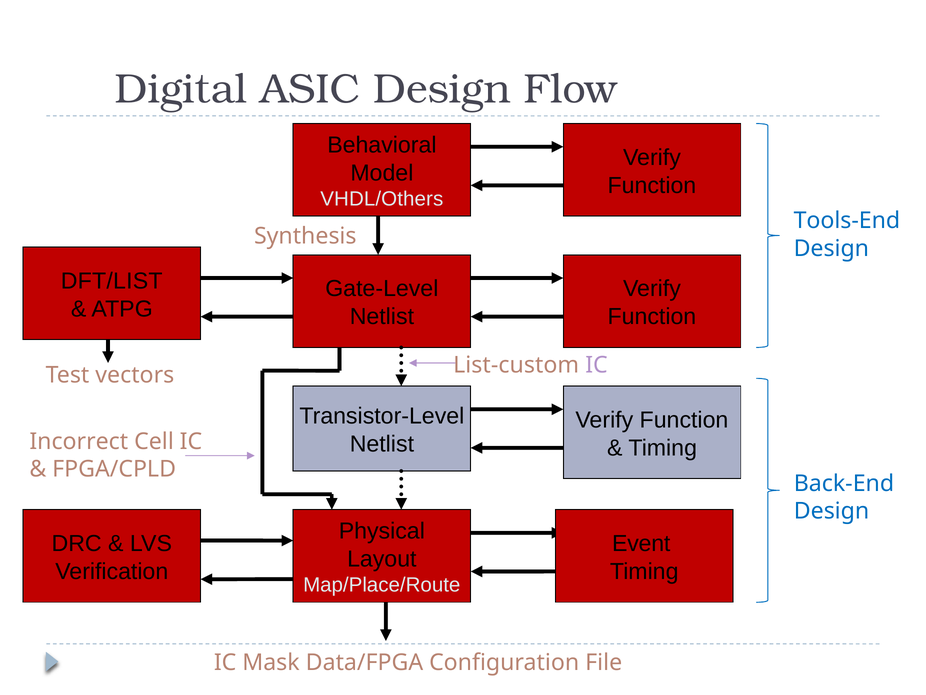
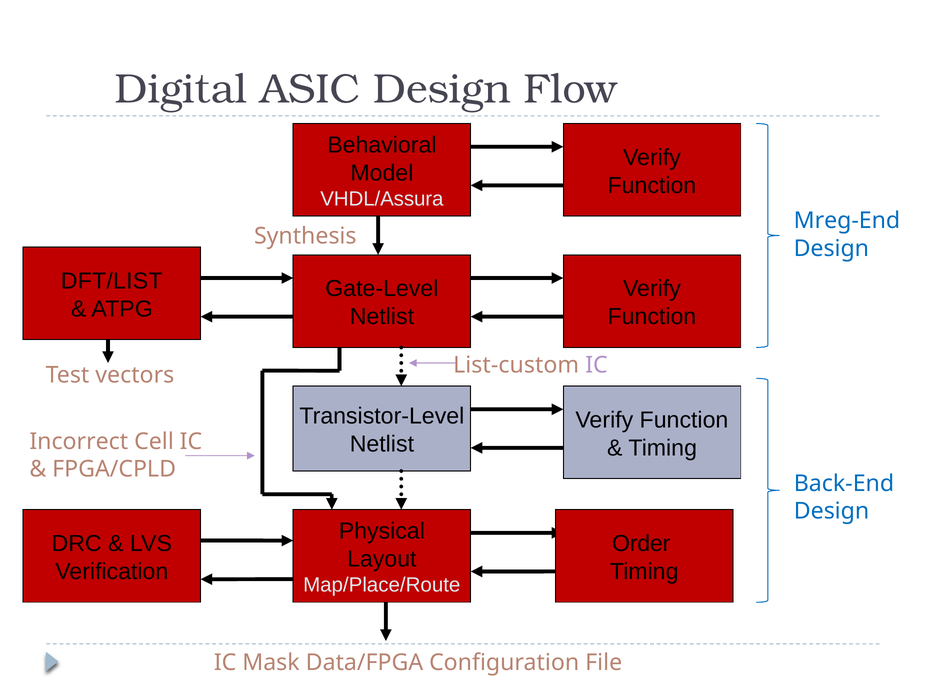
VHDL/Others: VHDL/Others -> VHDL/Assura (382, 199)
Tools-End: Tools-End -> Mreg-End (847, 221)
Event: Event -> Order (641, 543)
